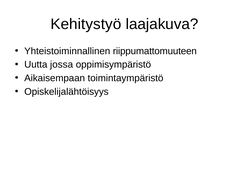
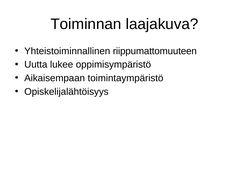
Kehitystyö: Kehitystyö -> Toiminnan (86, 24)
jossa: jossa -> lukee (62, 65)
